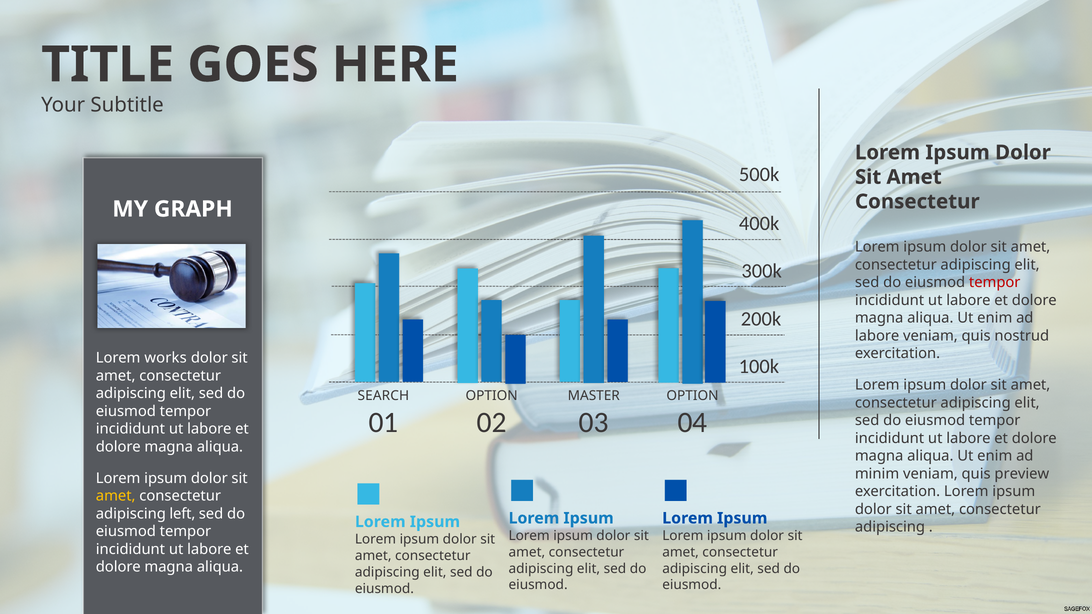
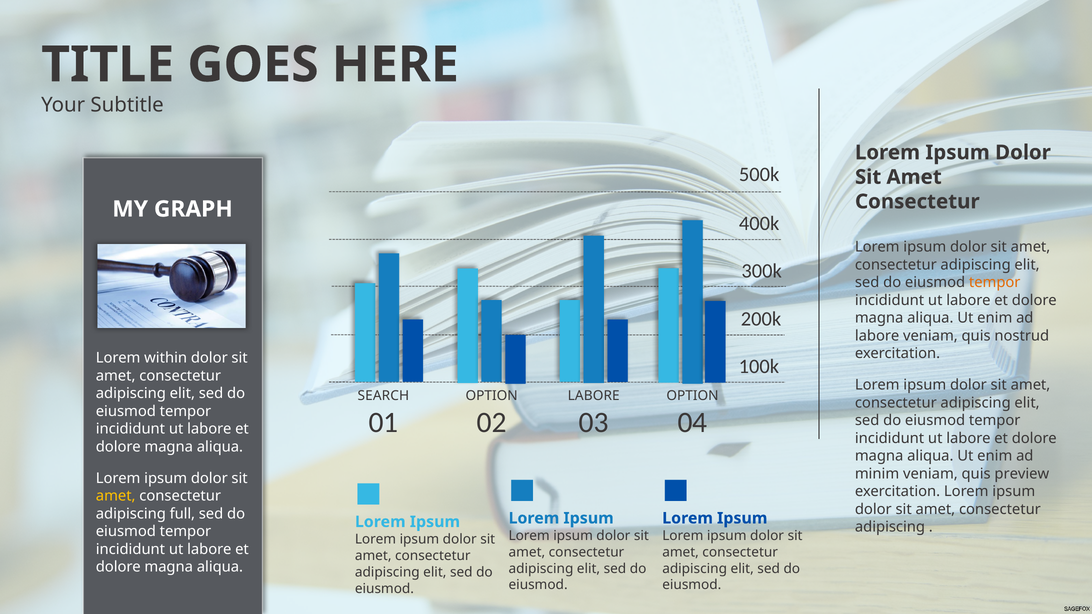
tempor colour: red -> orange (995, 283)
works: works -> within (166, 358)
MASTER: MASTER -> LABORE (594, 396)
left: left -> full (182, 514)
